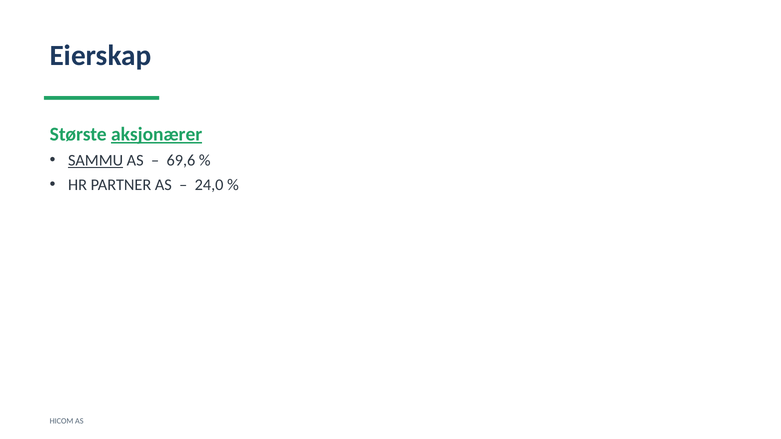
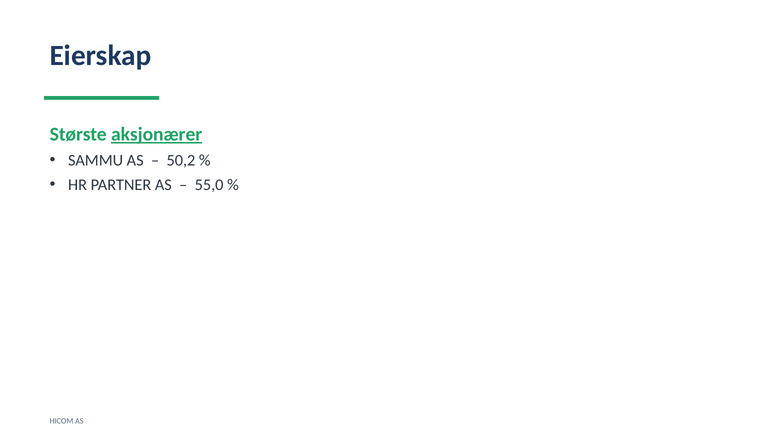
SAMMU underline: present -> none (96, 161)
69,6: 69,6 -> 50,2 (181, 161)
24,0: 24,0 -> 55,0 (209, 185)
